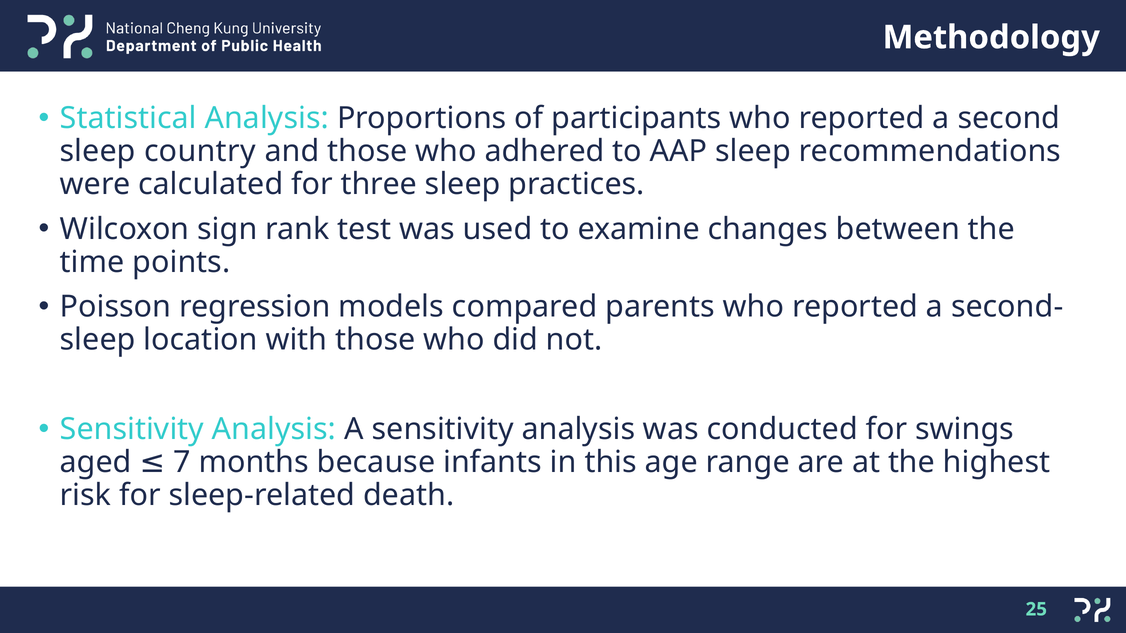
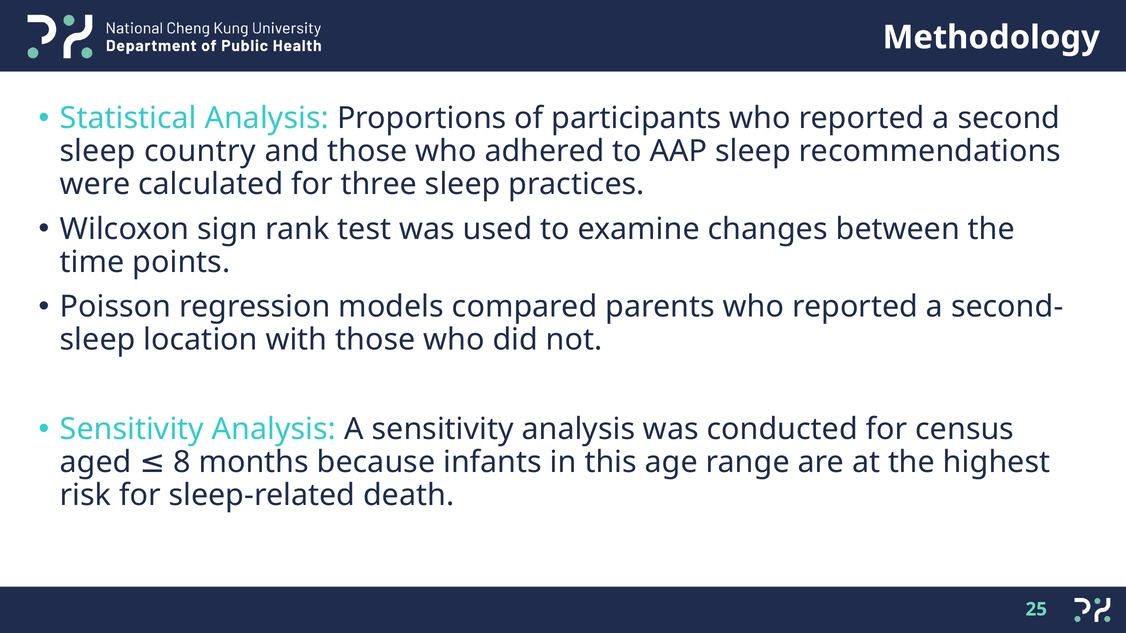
swings: swings -> census (965, 430)
7: 7 -> 8 (182, 463)
